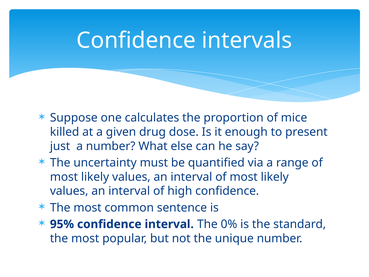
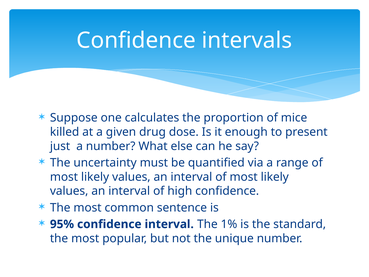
0%: 0% -> 1% (229, 224)
